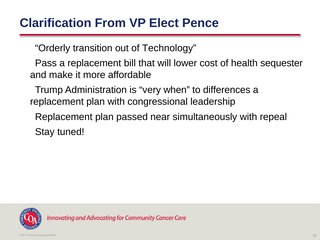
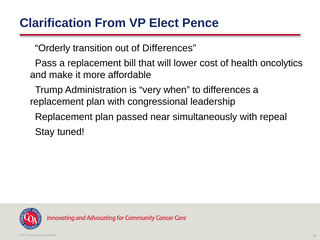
of Technology: Technology -> Differences (169, 48)
sequester: sequester -> oncolytics (282, 63)
